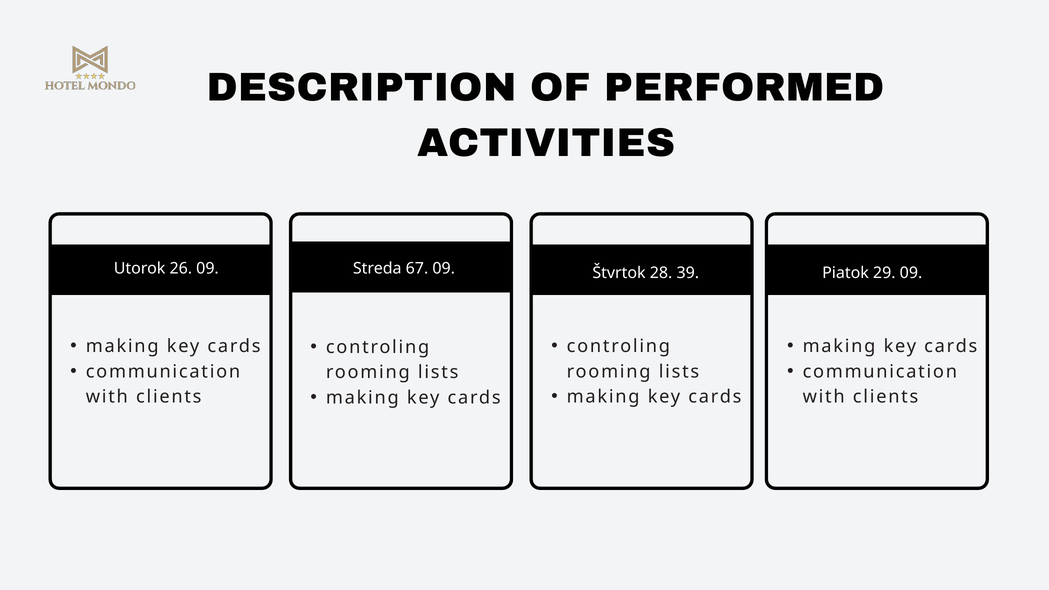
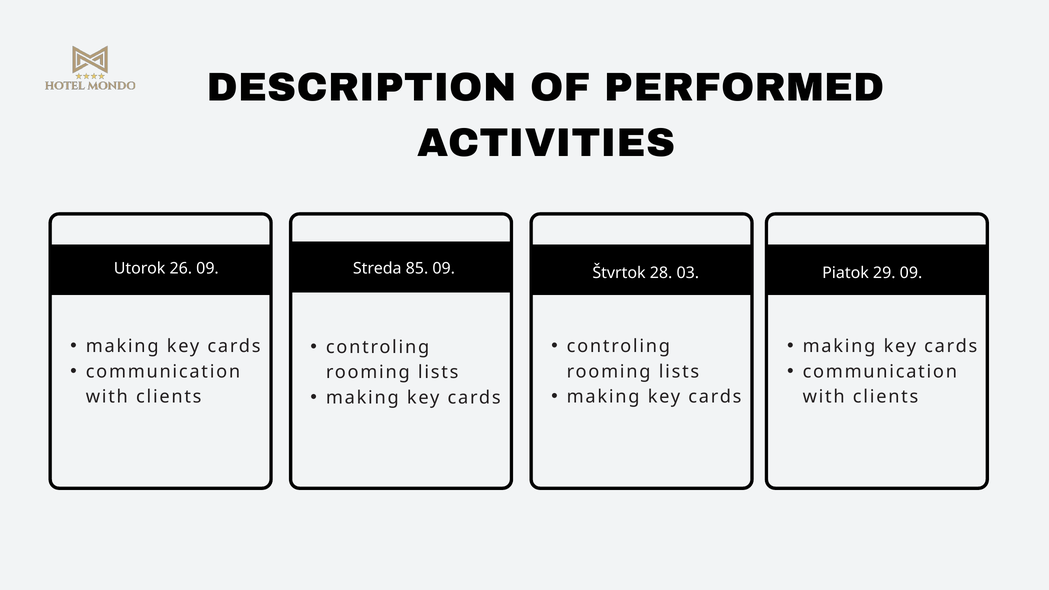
67: 67 -> 85 (417, 269)
39: 39 -> 03 (688, 273)
